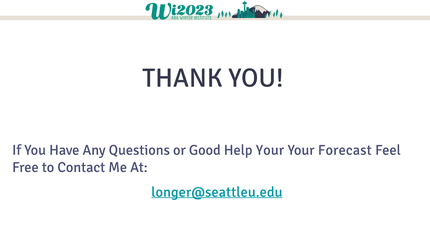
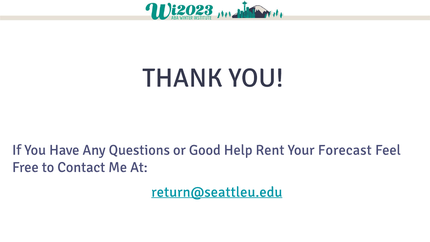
Help Your: Your -> Rent (270, 150)
longer@seattleu.edu: longer@seattleu.edu -> return@seattleu.edu (217, 192)
